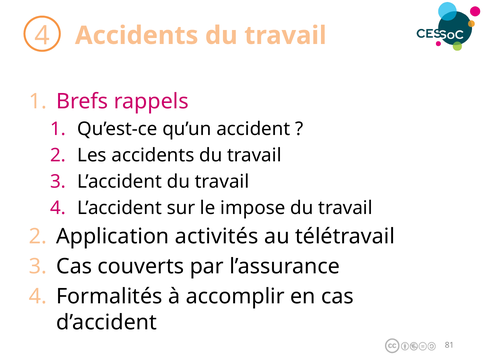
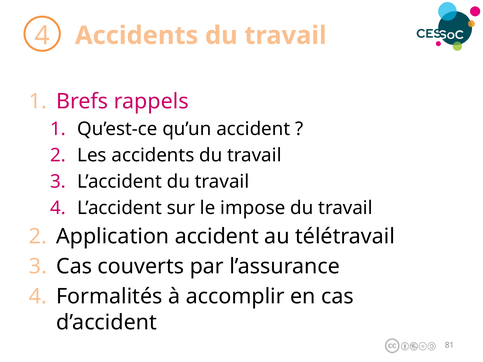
Application activités: activités -> accident (217, 237)
